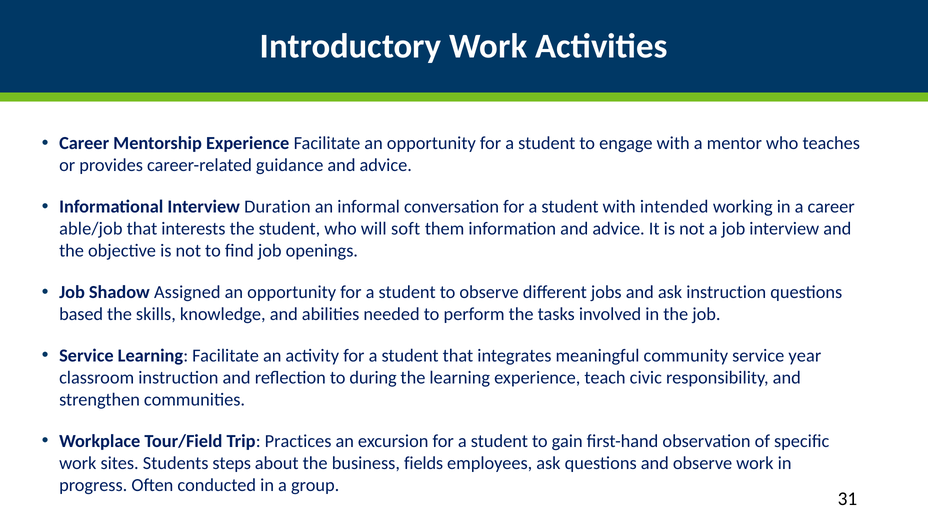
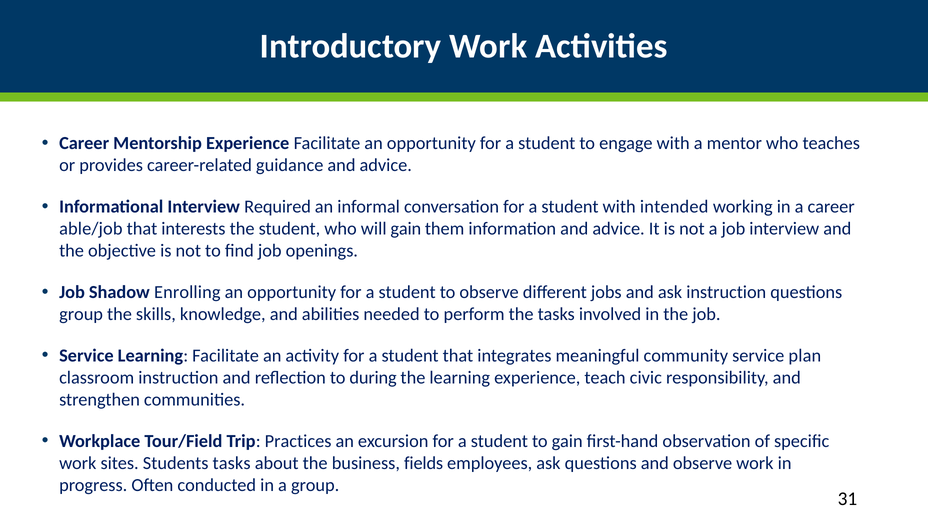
Duration: Duration -> Required (278, 207)
will soft: soft -> gain (406, 229)
Assigned: Assigned -> Enrolling (187, 292)
based: based -> group (81, 314)
year: year -> plan (805, 356)
Students steps: steps -> tasks (232, 463)
